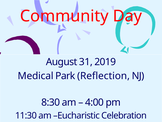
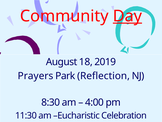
Day underline: none -> present (127, 16)
31: 31 -> 18 (86, 62)
Medical: Medical -> Prayers (36, 76)
